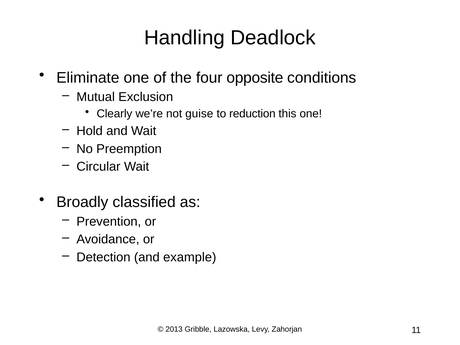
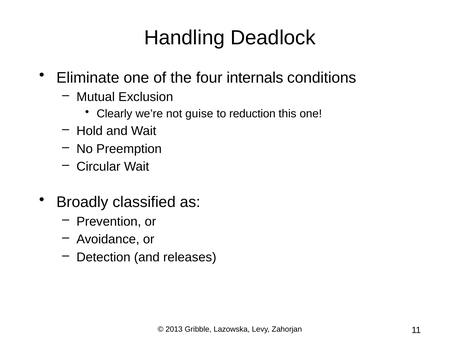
opposite: opposite -> internals (255, 78)
example: example -> releases (190, 257)
